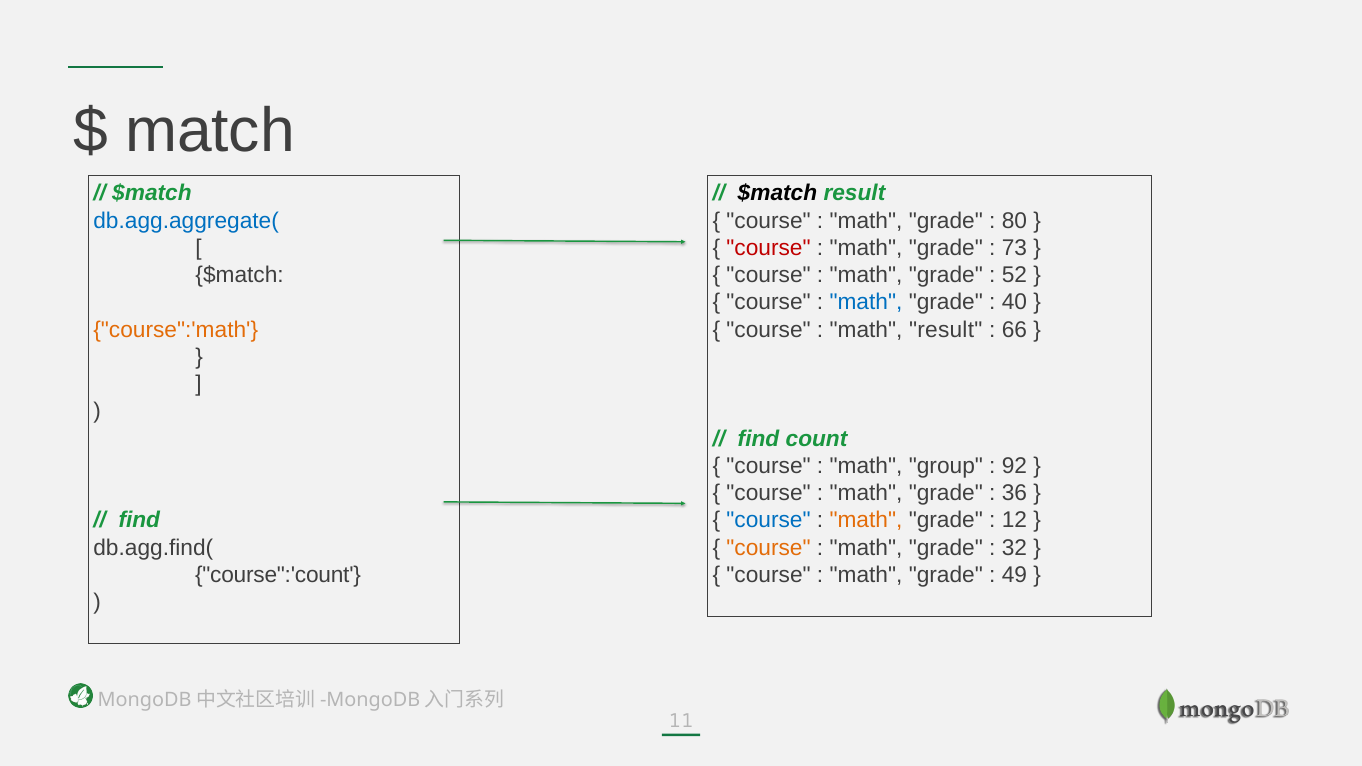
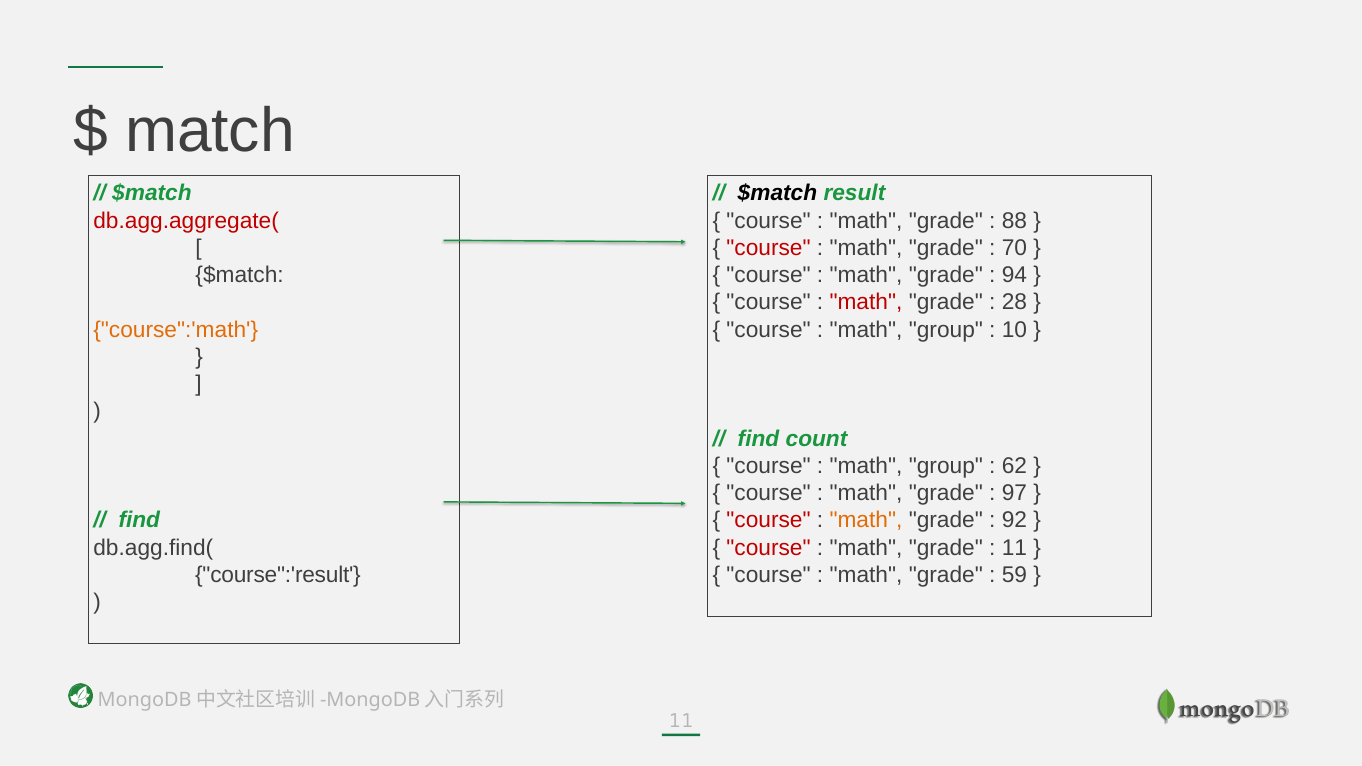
db.agg.aggregate( colour: blue -> red (186, 221)
80: 80 -> 88 (1014, 221)
73: 73 -> 70 (1014, 248)
52: 52 -> 94 (1014, 275)
math colour: blue -> red (866, 302)
40: 40 -> 28 (1014, 302)
result: result -> group (946, 330)
66: 66 -> 10 (1014, 330)
92: 92 -> 62 (1014, 466)
36: 36 -> 97 (1014, 493)
course colour: blue -> red (769, 520)
12: 12 -> 92 (1014, 520)
course colour: orange -> red (769, 548)
32: 32 -> 11 (1014, 548)
course":'count: course":'count -> course":'result (278, 575)
49: 49 -> 59 (1014, 575)
